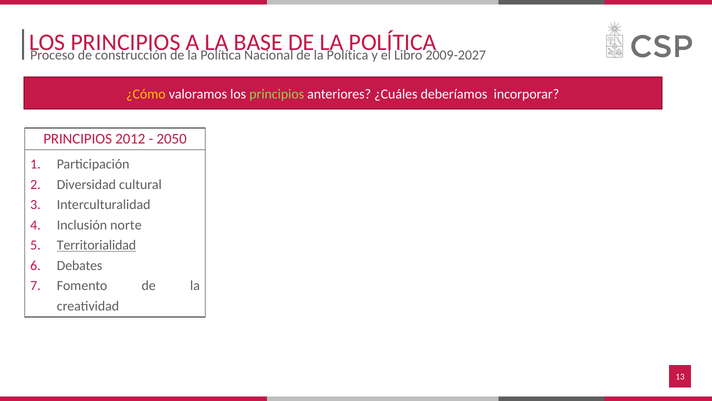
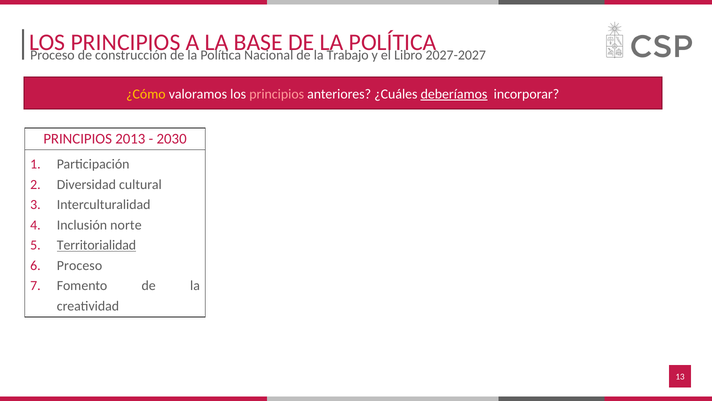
Política: Política -> Trabajo (348, 55)
2009-2027: 2009-2027 -> 2027-2027 (456, 55)
principios colour: light green -> pink (277, 94)
deberíamos underline: none -> present (454, 94)
2012: 2012 -> 2013 (130, 139)
2050: 2050 -> 2030 (172, 139)
Debates: Debates -> Proceso (80, 265)
